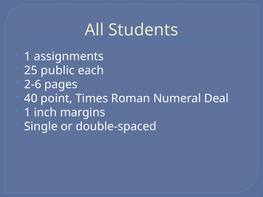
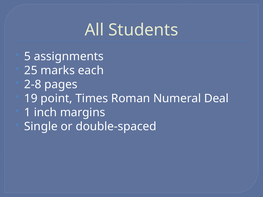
1: 1 -> 5 (28, 56)
public: public -> marks (58, 71)
2-6: 2-6 -> 2-8 (33, 85)
40: 40 -> 19 (31, 99)
